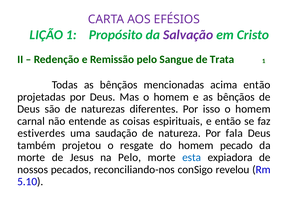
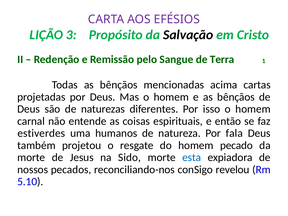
LIÇÃO 1: 1 -> 3 (71, 35)
Salvação colour: purple -> black (188, 35)
Trata: Trata -> Terra (222, 59)
acima então: então -> cartas (257, 85)
saudação: saudação -> humanos (116, 133)
na Pelo: Pelo -> Sido (130, 157)
